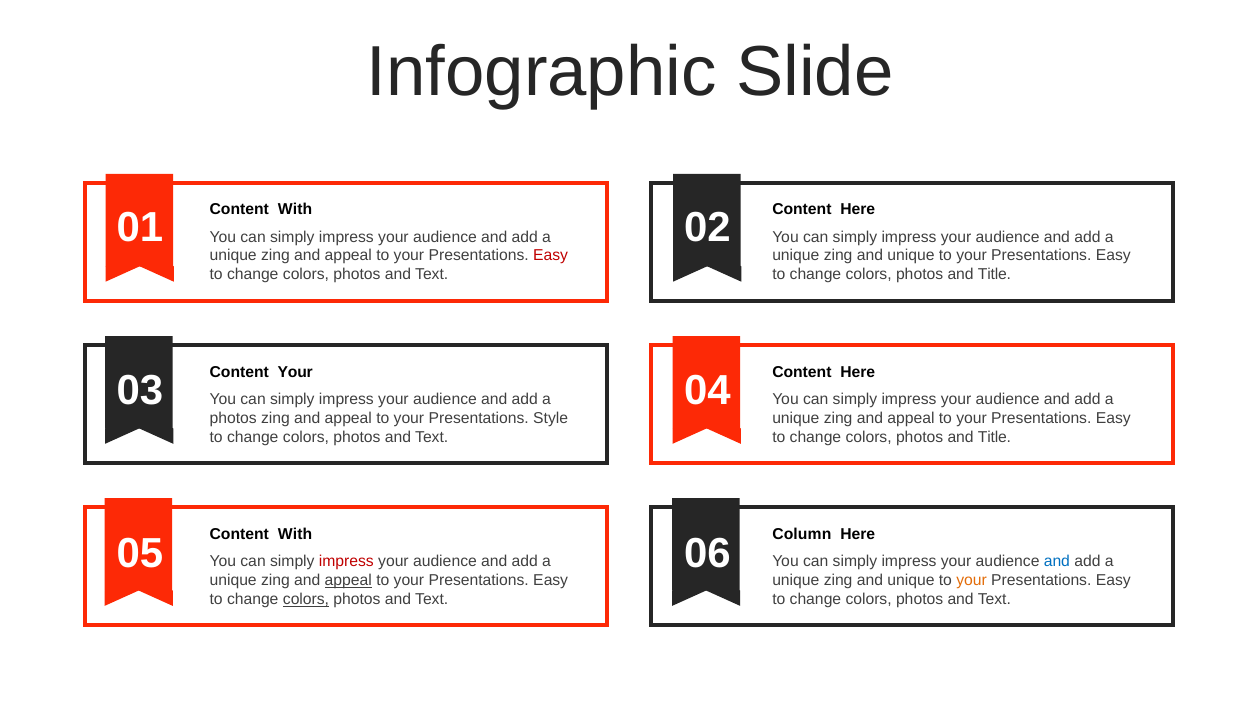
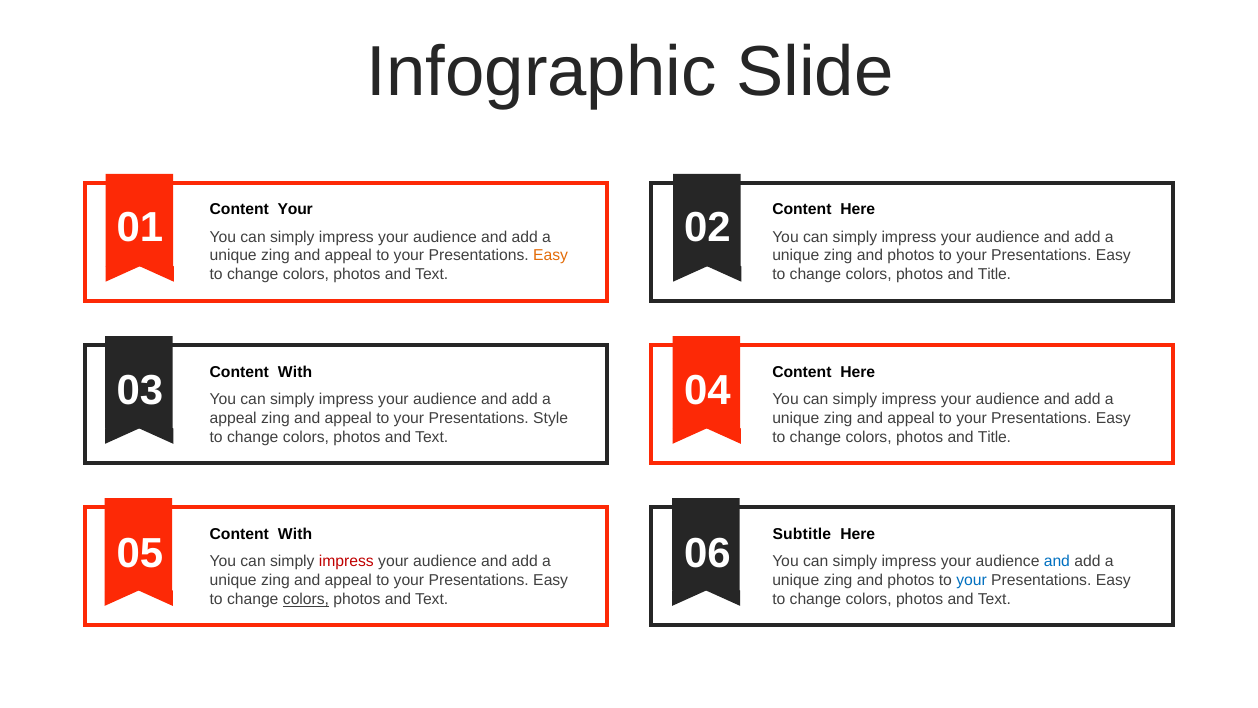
With: With -> Your (295, 210)
Easy colour: red -> orange (551, 256)
unique: unique -> photos (911, 256)
Your: Your -> With (295, 372)
photos: photos -> appeal (233, 418)
Column: Column -> Subtitle (802, 534)
appeal underline: present -> none (348, 580)
unique: unique -> photos (911, 580)
your colour: orange -> blue (972, 580)
